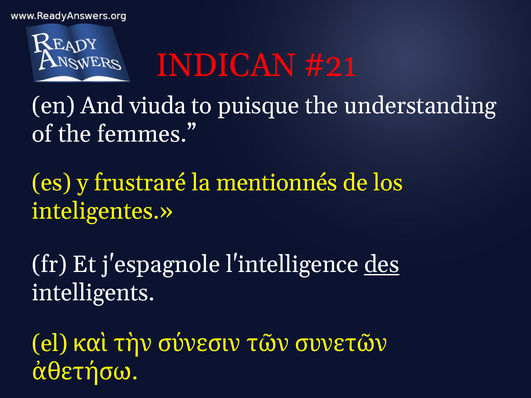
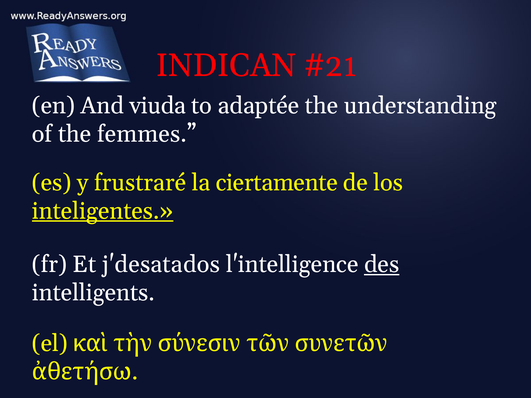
puisque: puisque -> adaptée (258, 106)
mentionnés: mentionnés -> ciertamente (277, 183)
inteligentes underline: none -> present (103, 211)
j'espagnole: j'espagnole -> j'desatados (161, 265)
